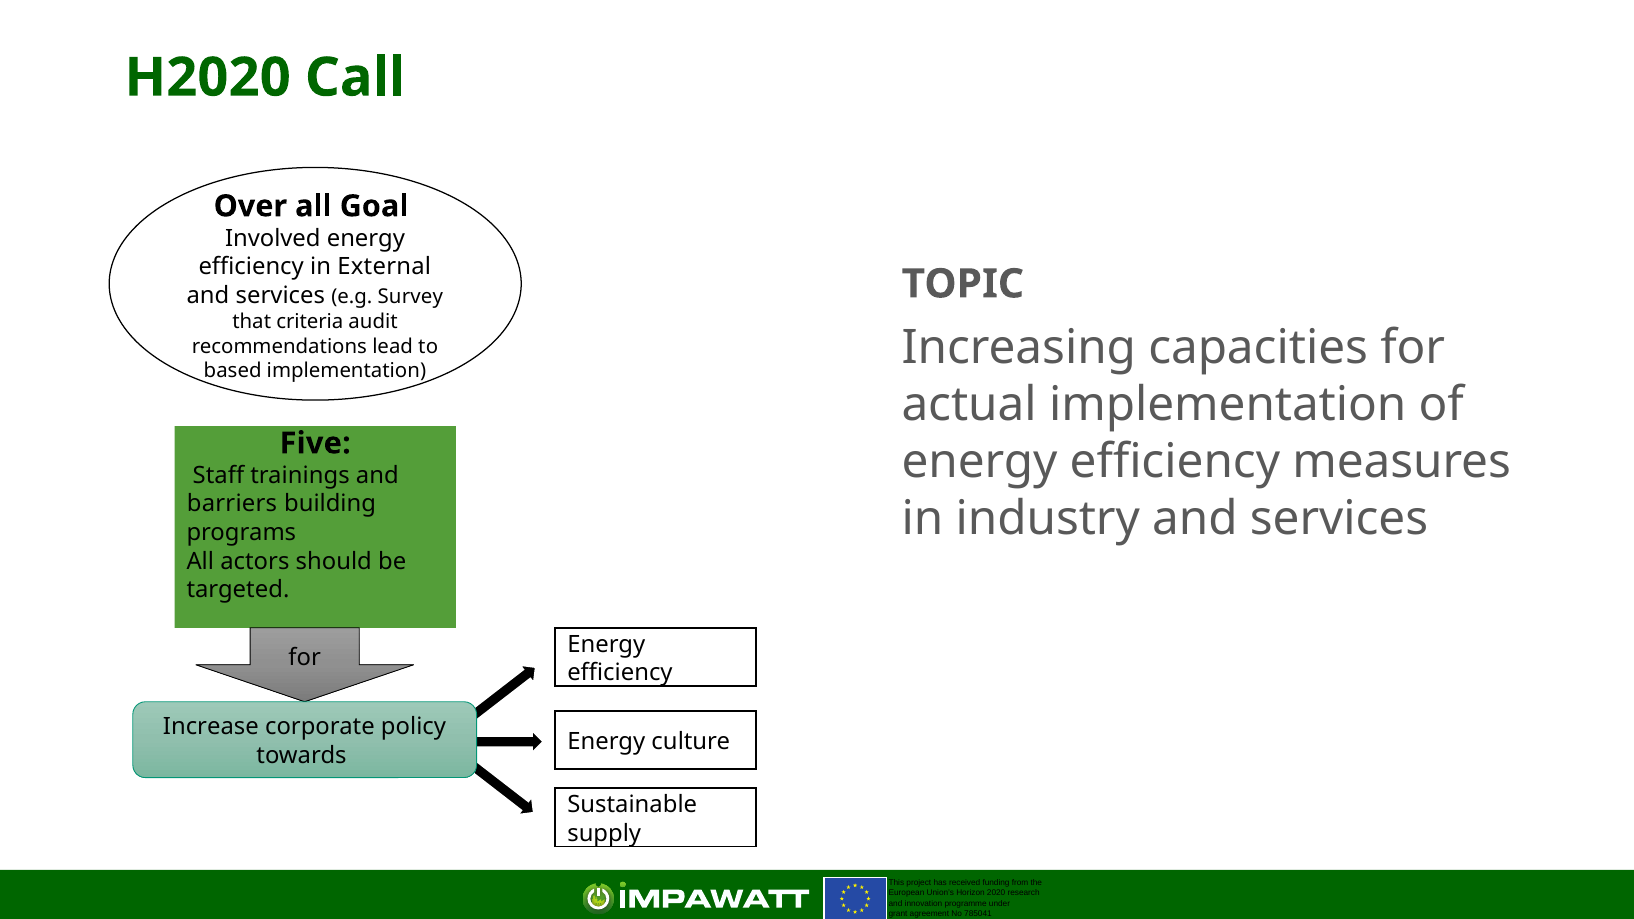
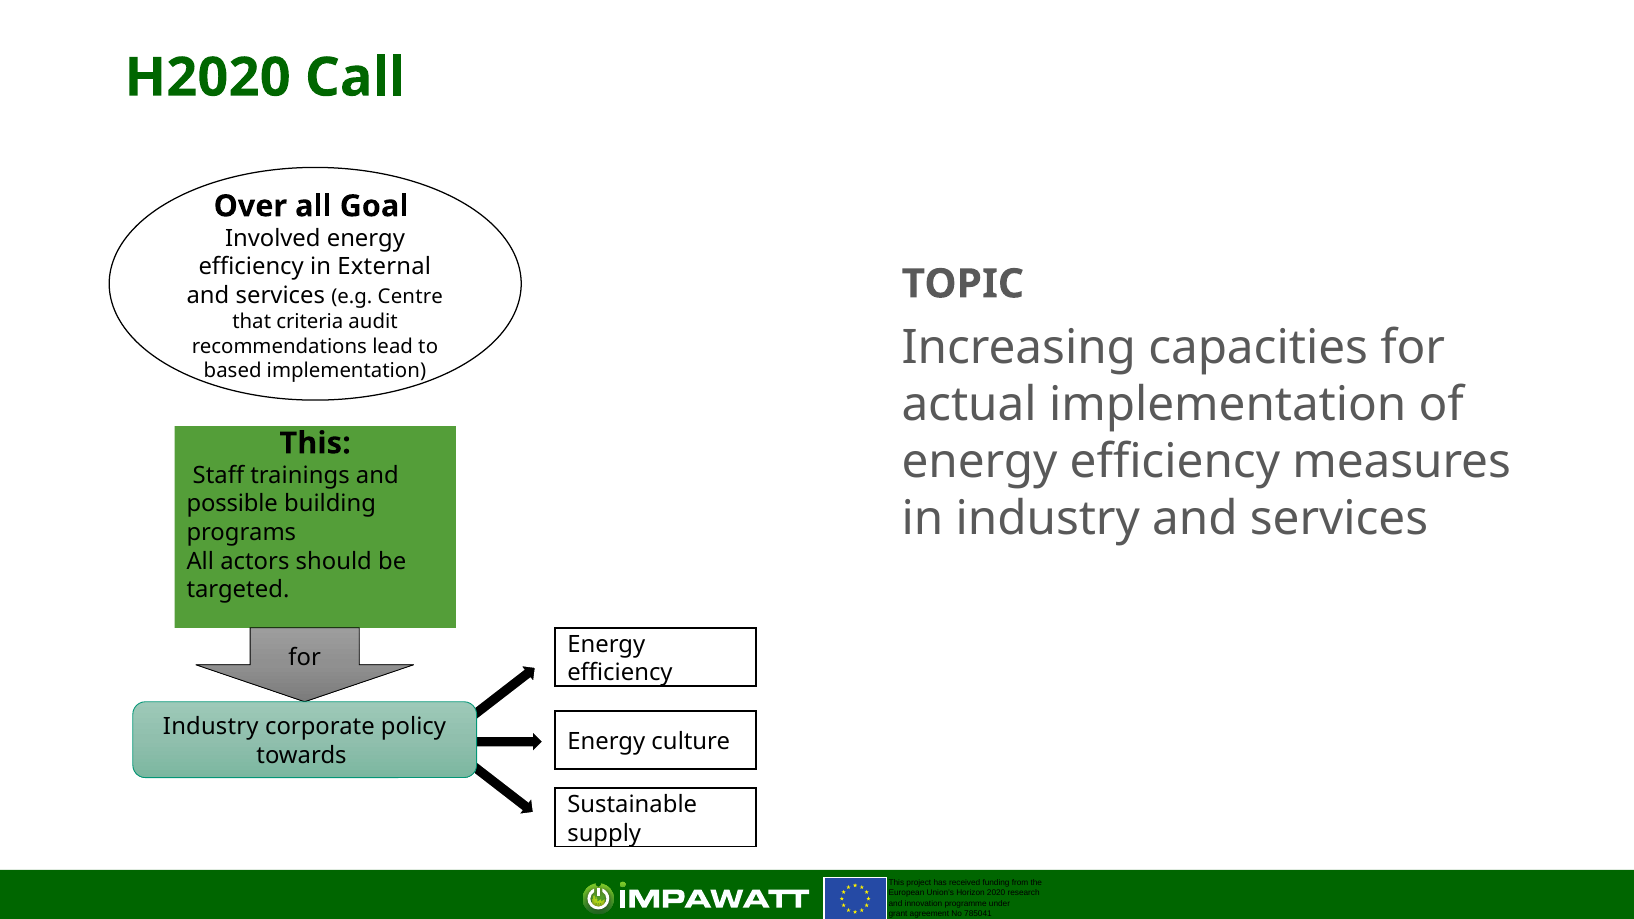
Survey: Survey -> Centre (410, 297)
Five: Five -> This (315, 443)
barriers: barriers -> possible (232, 504)
Increase: Increase -> Industry (211, 727)
